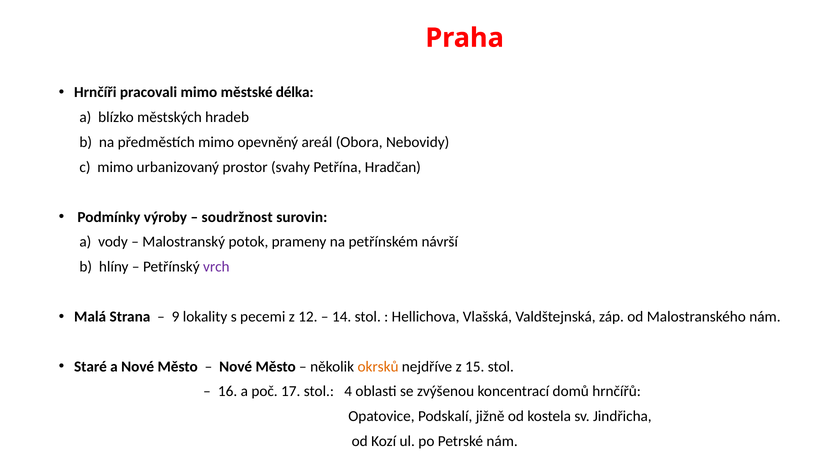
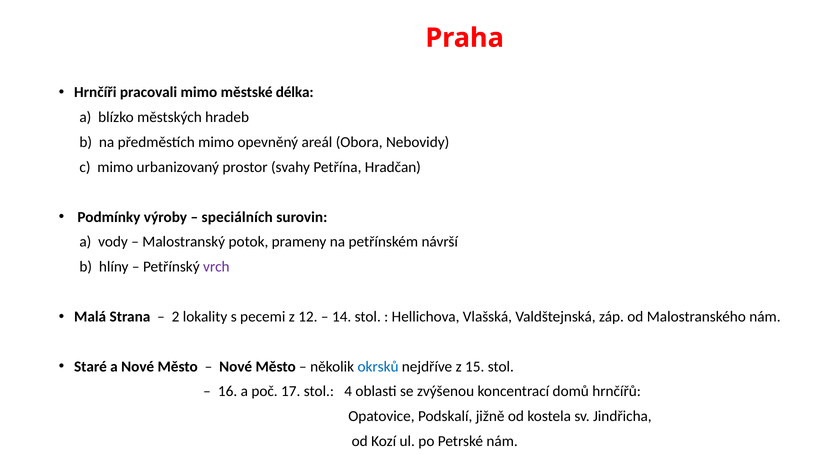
soudržnost: soudržnost -> speciálních (237, 217)
9: 9 -> 2 (176, 317)
okrsků colour: orange -> blue (378, 367)
